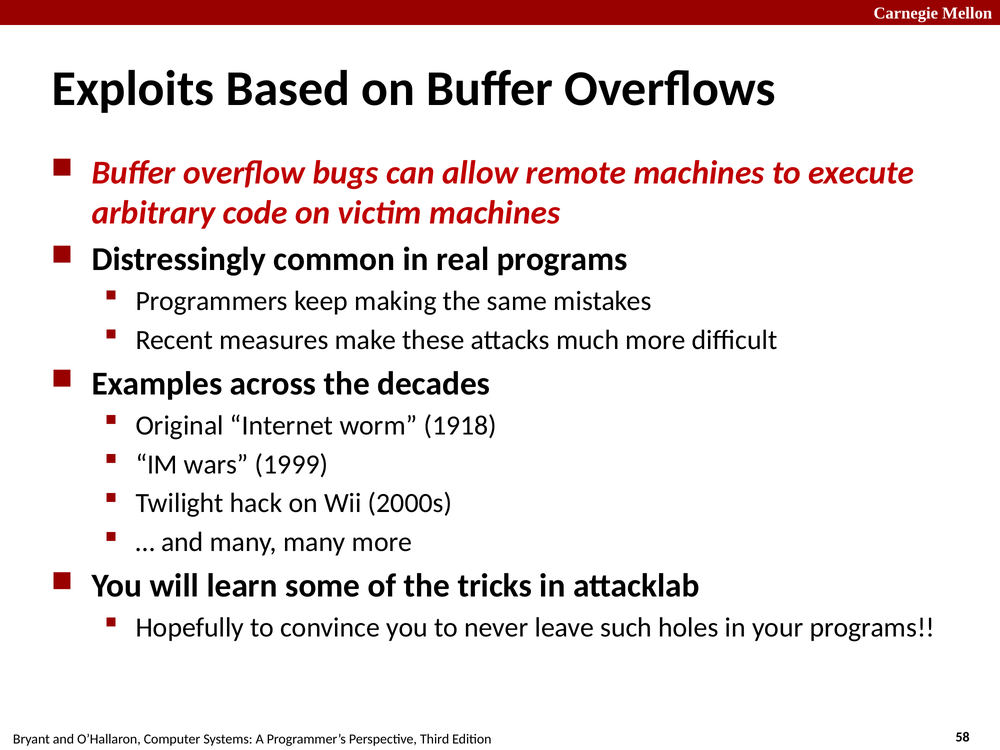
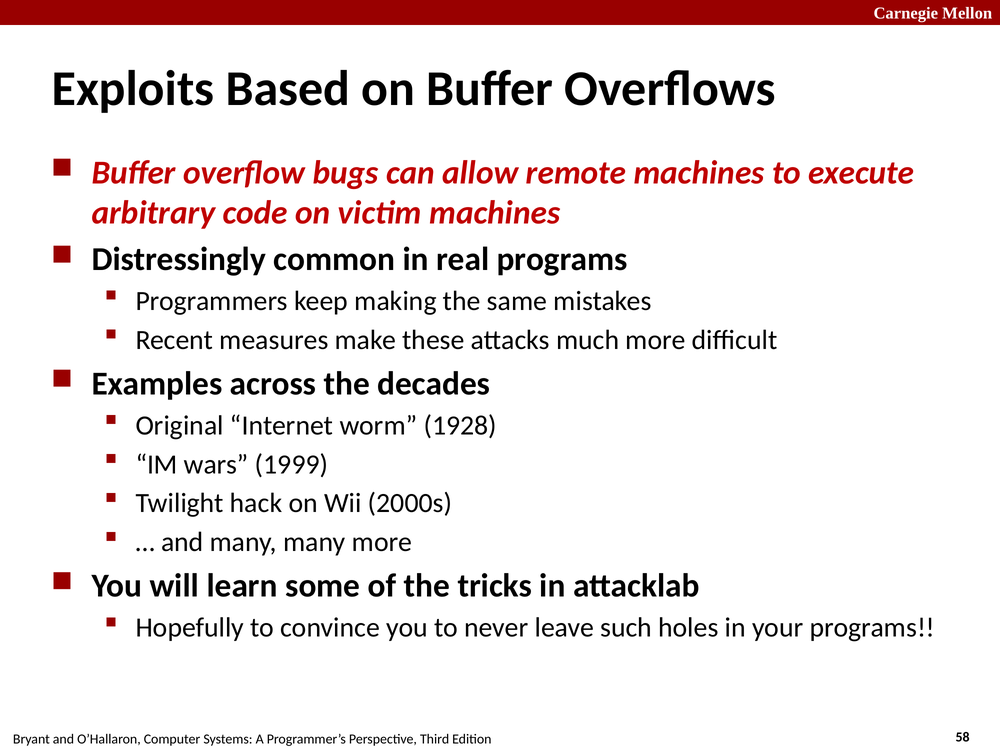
1918: 1918 -> 1928 (460, 425)
